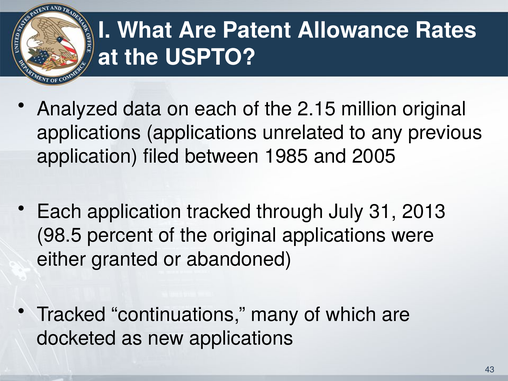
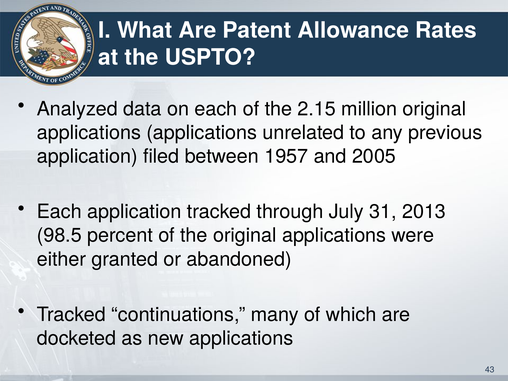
1985: 1985 -> 1957 (286, 156)
